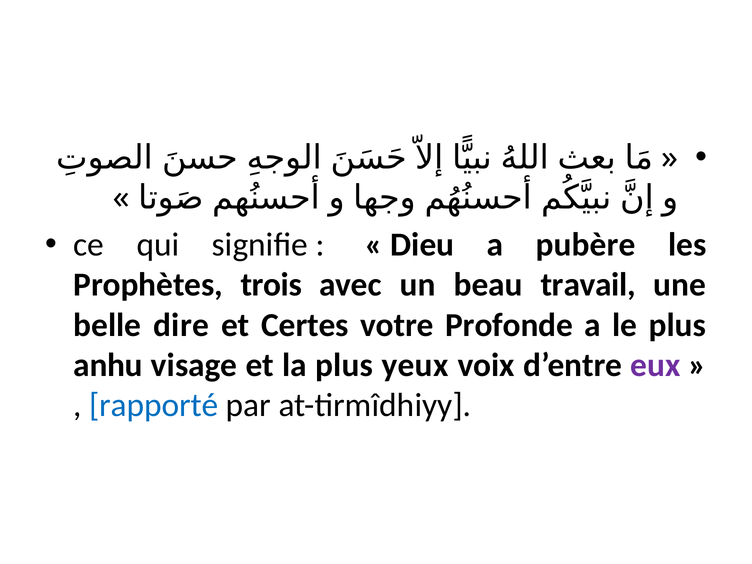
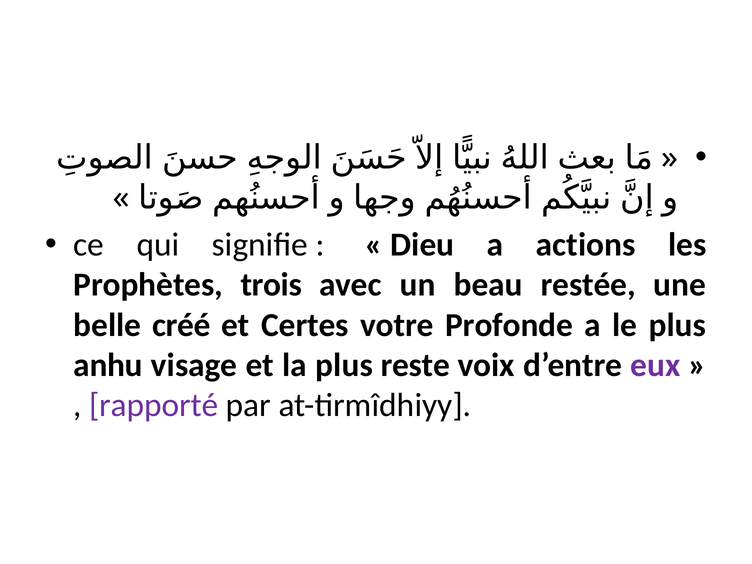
pubère: pubère -> actions (586, 245)
travail: travail -> restée (588, 285)
dire: dire -> créé (181, 325)
yeux: yeux -> reste (415, 365)
rapporté colour: blue -> purple (154, 405)
